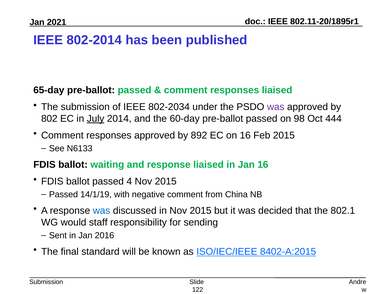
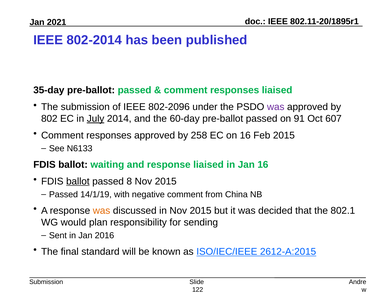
65-day: 65-day -> 35-day (49, 90)
802-2034: 802-2034 -> 802-2096 (169, 107)
98: 98 -> 91 (299, 119)
444: 444 -> 607 (334, 119)
892: 892 -> 258 (199, 135)
ballot underline: none -> present (78, 181)
4: 4 -> 8 (129, 181)
was colour: blue -> orange (102, 211)
staff: staff -> plan (98, 222)
8402-A:2015: 8402-A:2015 -> 2612-A:2015 (288, 252)
